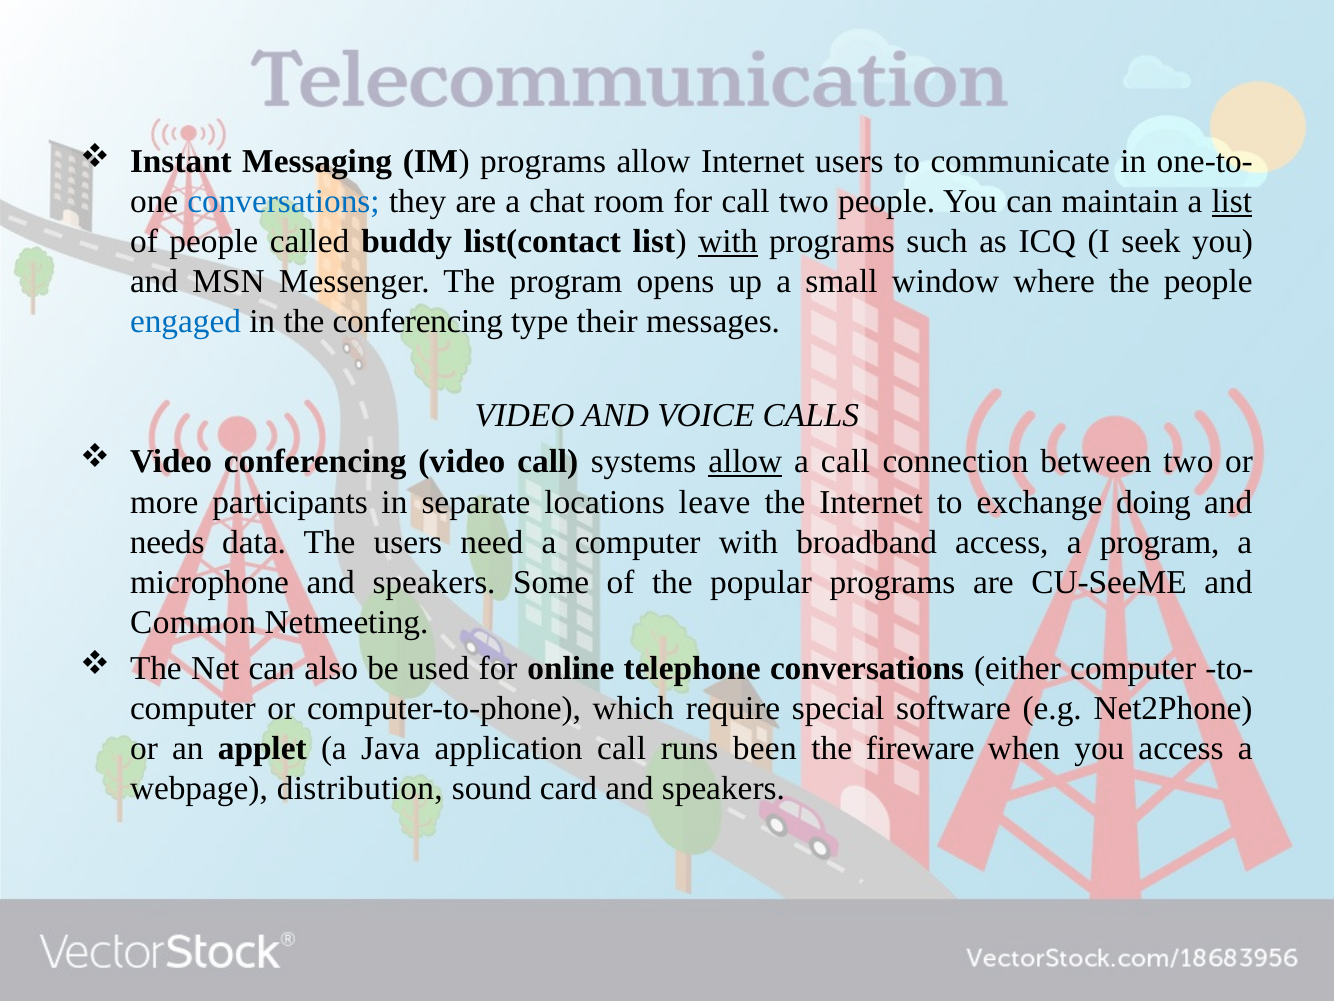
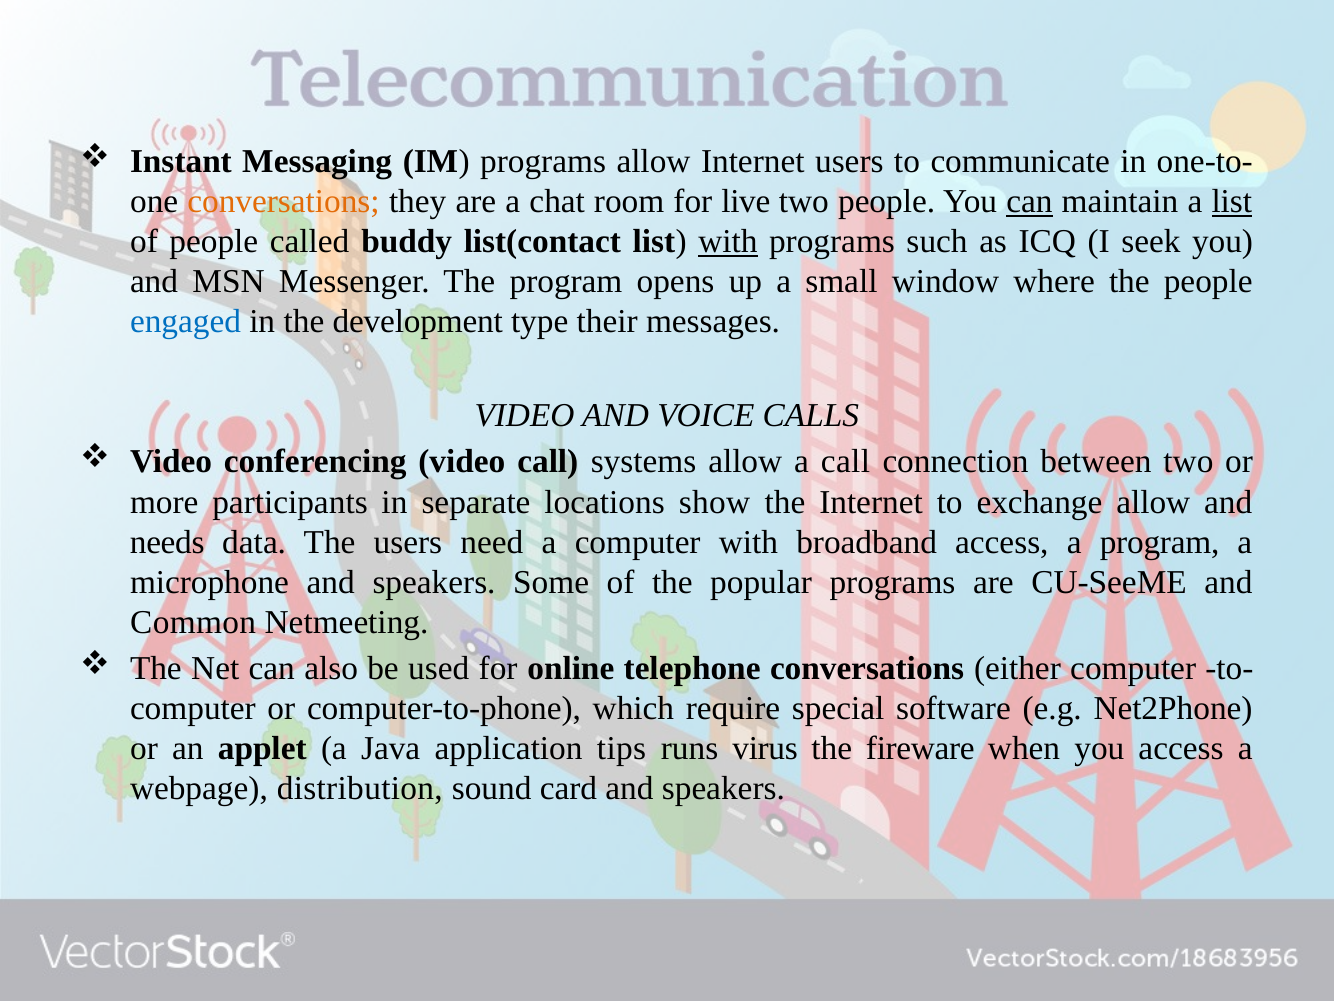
conversations colour: blue -> orange (284, 202)
for call: call -> live (746, 202)
can underline: none -> present (1030, 202)
the conferencing: conferencing -> development (418, 322)
allow underline: present -> none (745, 462)
leave: leave -> show (714, 502)
exchange doing: doing -> allow (1153, 502)
application call: call -> tips (622, 749)
been: been -> virus (765, 749)
